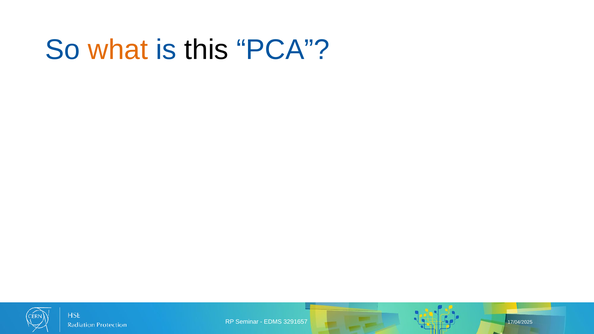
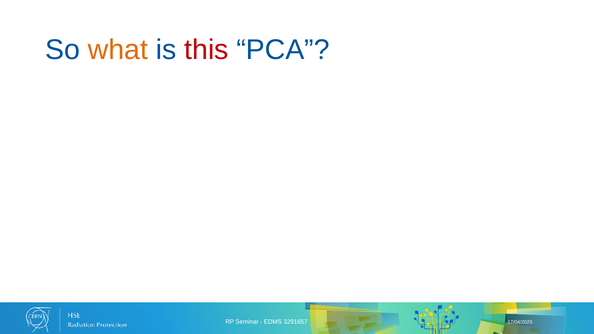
this colour: black -> red (206, 50)
